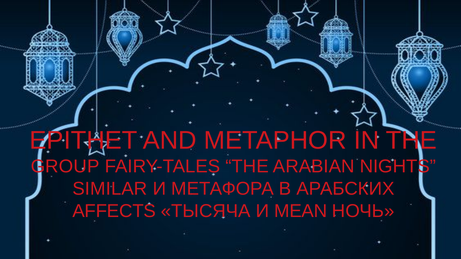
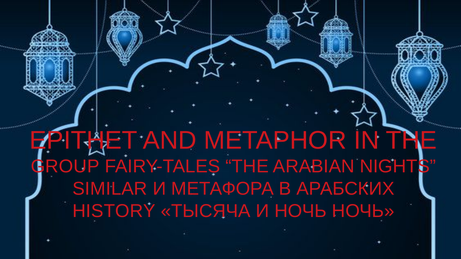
AFFECTS: AFFECTS -> HISTORY (114, 211)
И MEAN: MEAN -> НОЧЬ (301, 211)
